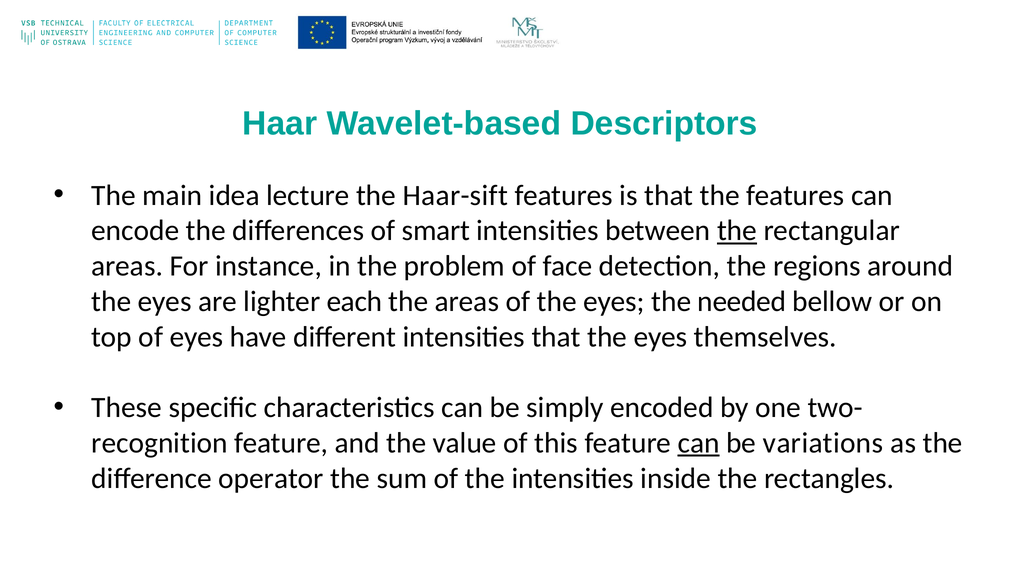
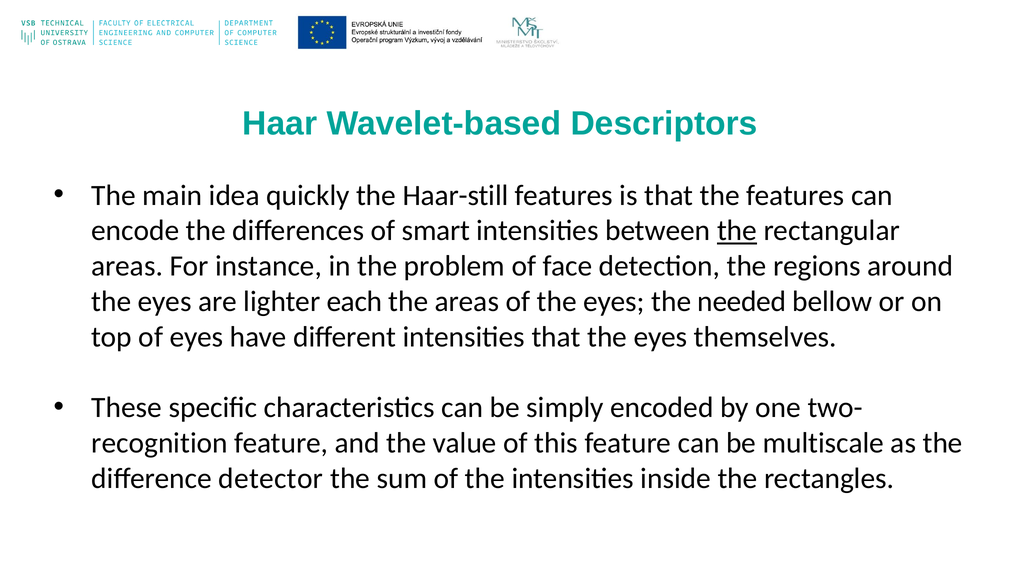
lecture: lecture -> quickly (308, 195)
Haar-sift: Haar-sift -> Haar-still (455, 195)
can underline: present -> none (699, 443)
variations: variations -> multiscale (823, 443)
operator: operator -> detector (271, 478)
